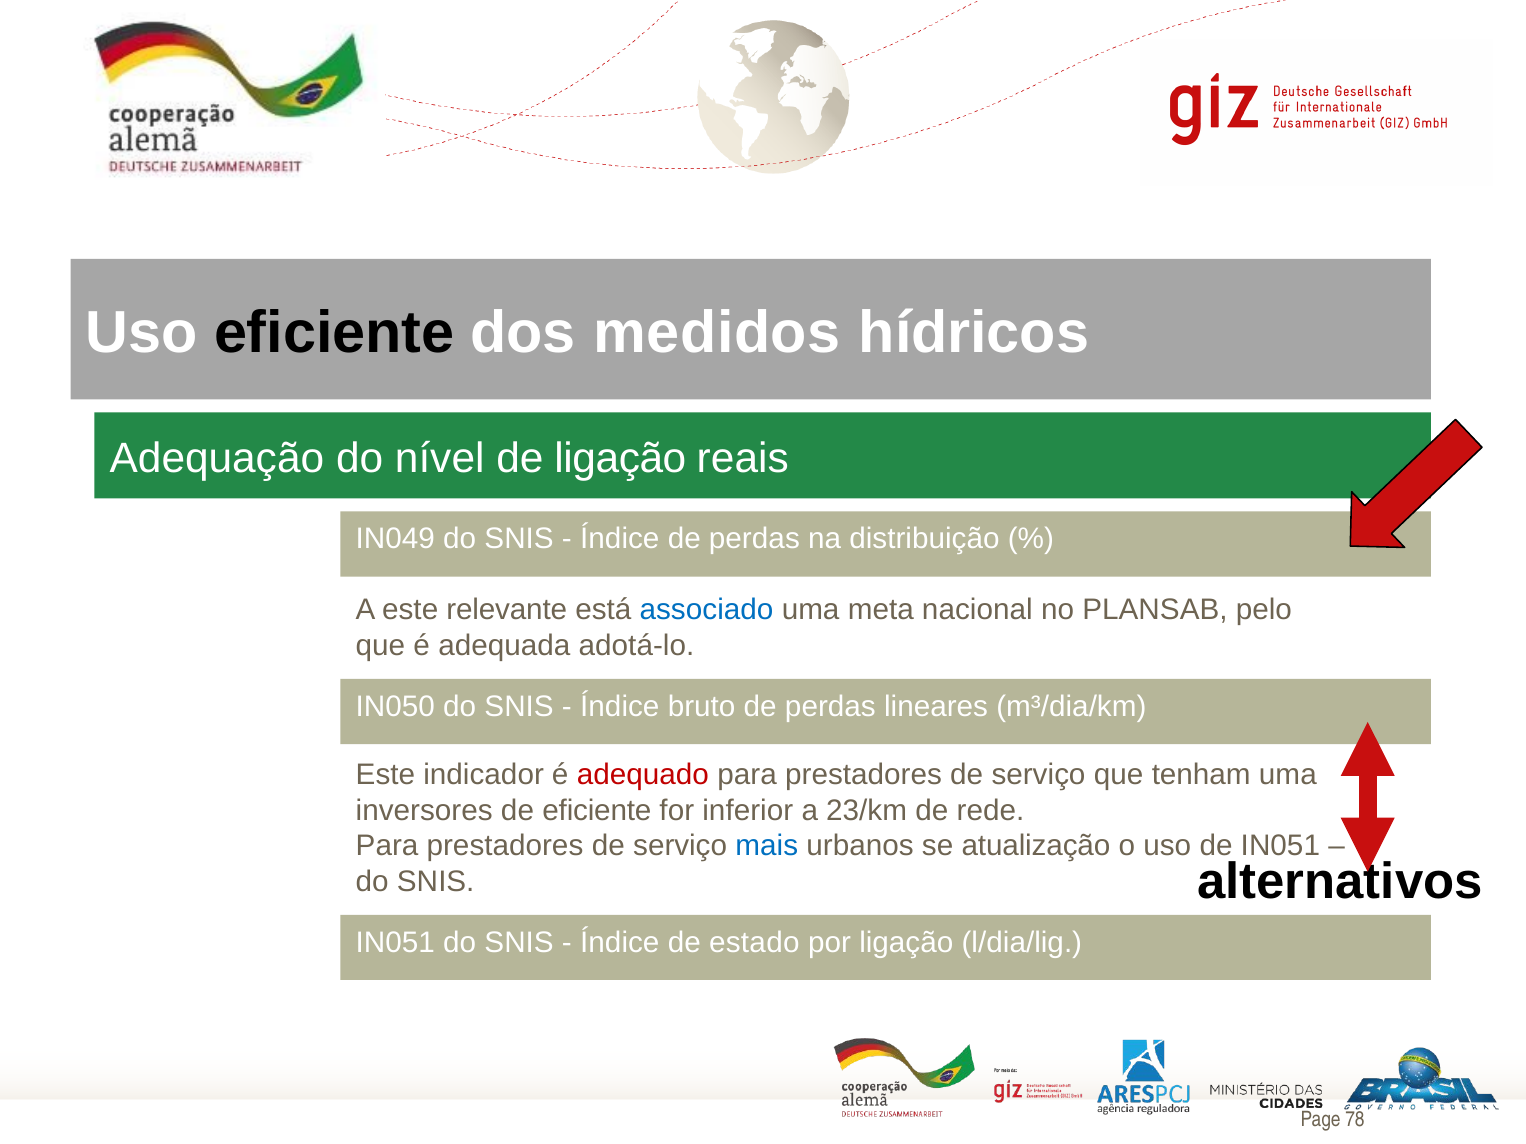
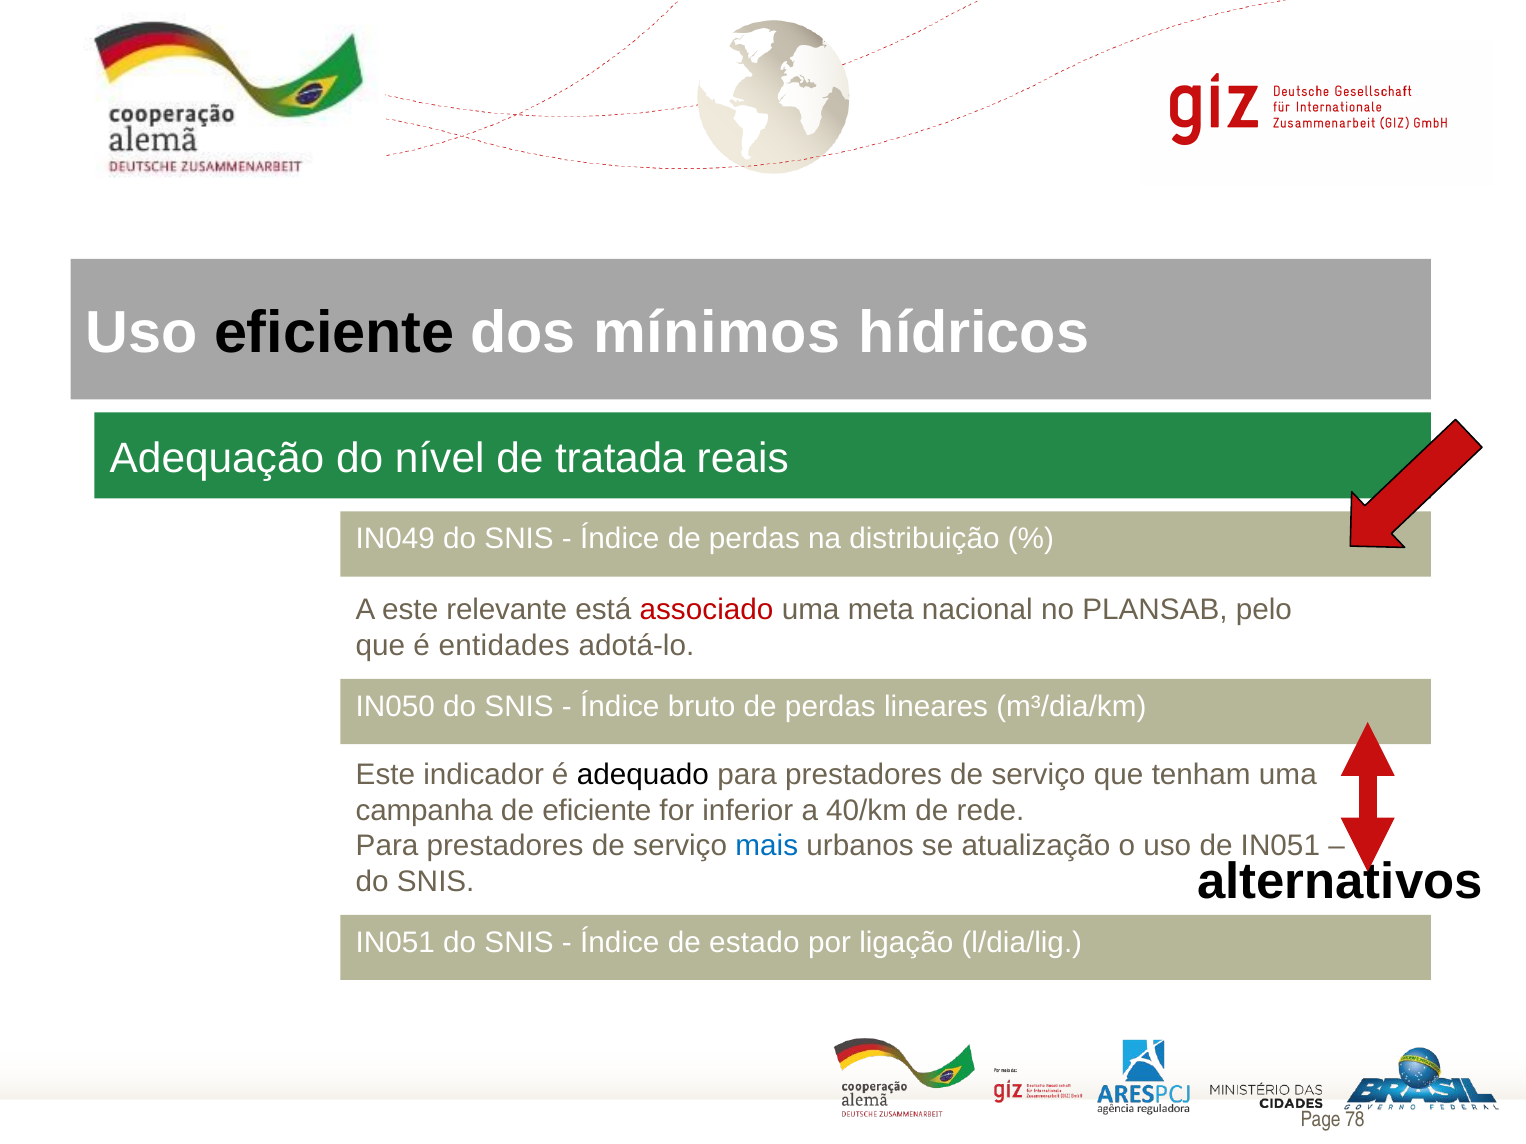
medidos: medidos -> mínimos (717, 333)
de ligação: ligação -> tratada (620, 459)
associado colour: blue -> red (707, 610)
adequada: adequada -> entidades (504, 646)
adequado colour: red -> black (643, 775)
inversores: inversores -> campanha (424, 811)
23/km: 23/km -> 40/km (867, 811)
